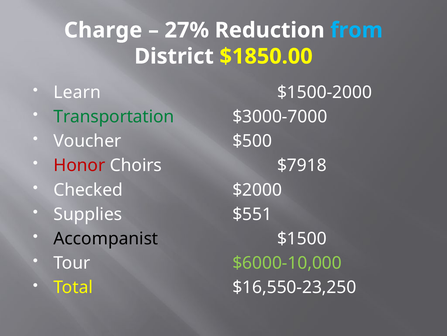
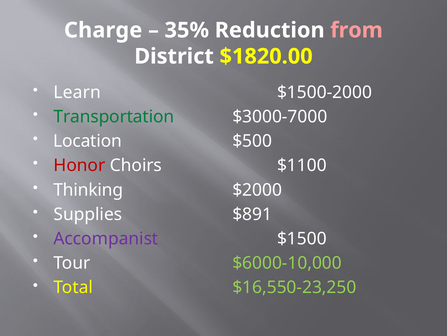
27%: 27% -> 35% (187, 30)
from colour: light blue -> pink (357, 30)
$1850.00: $1850.00 -> $1820.00 (266, 56)
Voucher: Voucher -> Location (88, 141)
$7918: $7918 -> $1100 (302, 165)
Checked: Checked -> Thinking (88, 189)
$551: $551 -> $891 (252, 214)
Accompanist colour: black -> purple (106, 238)
$16,550-23,250 colour: white -> light green (294, 287)
